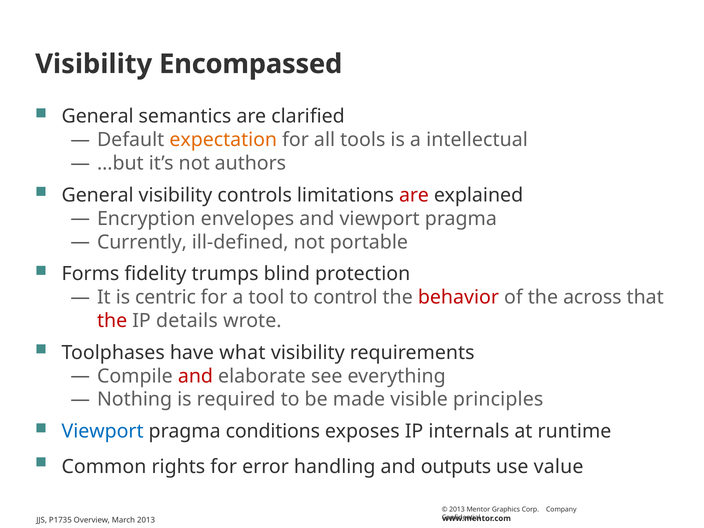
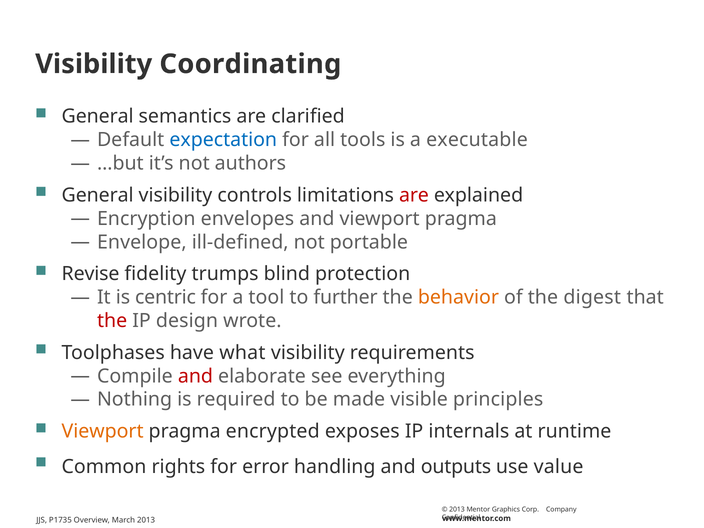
Encompassed: Encompassed -> Coordinating (250, 64)
expectation colour: orange -> blue (223, 140)
intellectual: intellectual -> executable (477, 140)
Currently: Currently -> Envelope (142, 242)
Forms: Forms -> Revise (91, 274)
control: control -> further (346, 297)
behavior colour: red -> orange (458, 297)
across: across -> digest (592, 297)
details: details -> design (187, 321)
Viewport colour: blue -> orange (103, 431)
conditions: conditions -> encrypted (273, 431)
